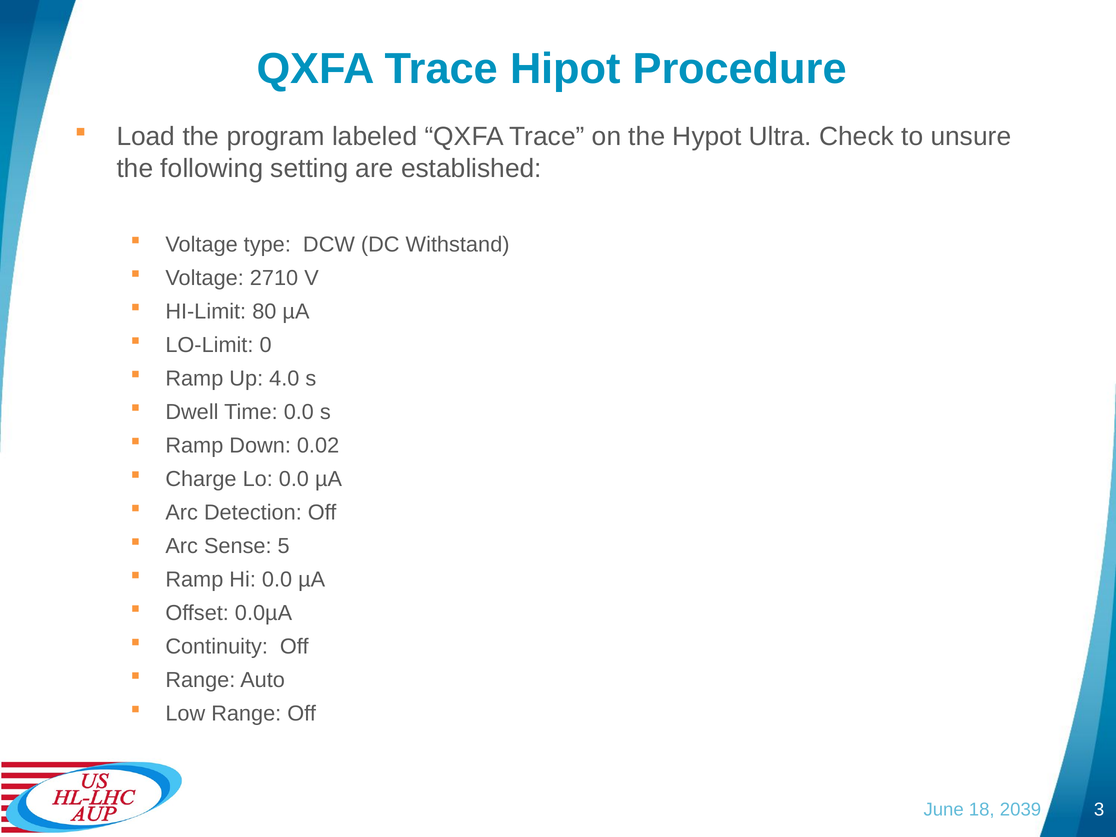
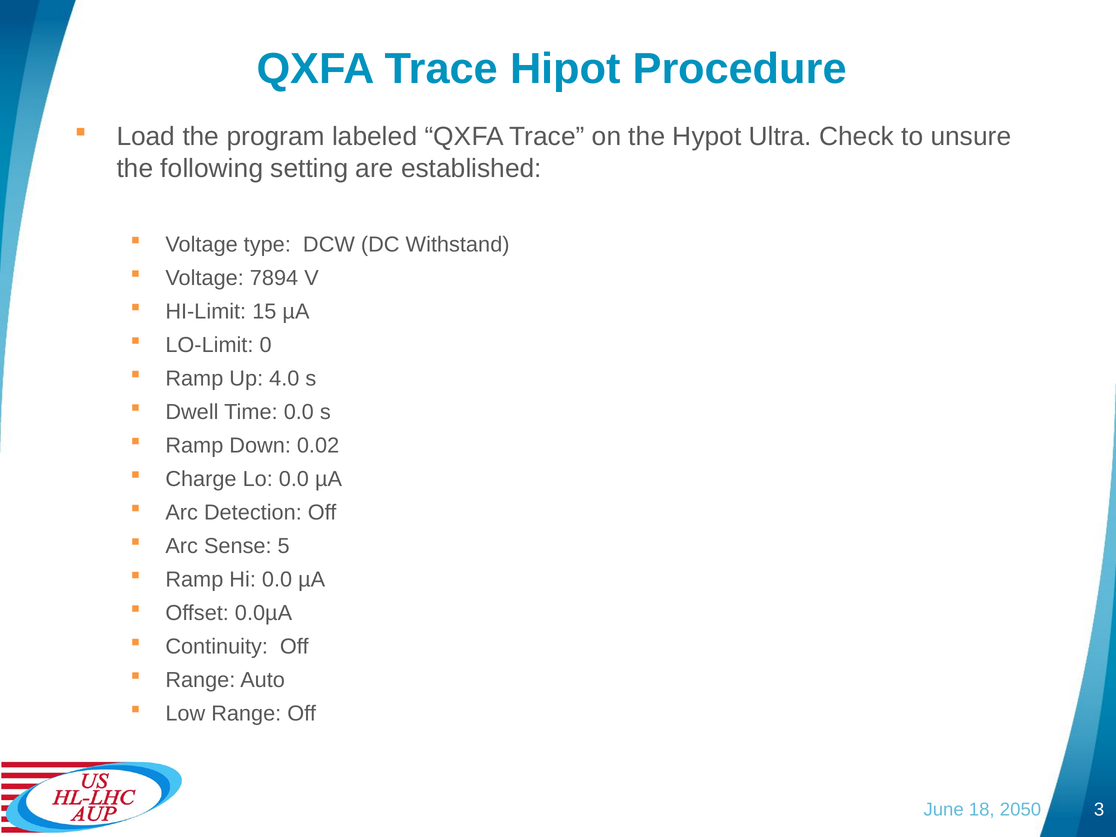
2710: 2710 -> 7894 (274, 278)
80: 80 -> 15 (264, 312)
2039: 2039 -> 2050 (1021, 810)
